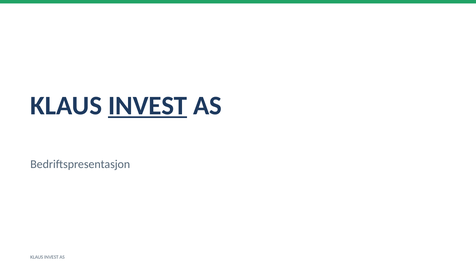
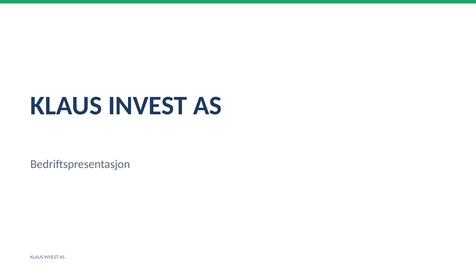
INVEST underline: present -> none (148, 106)
